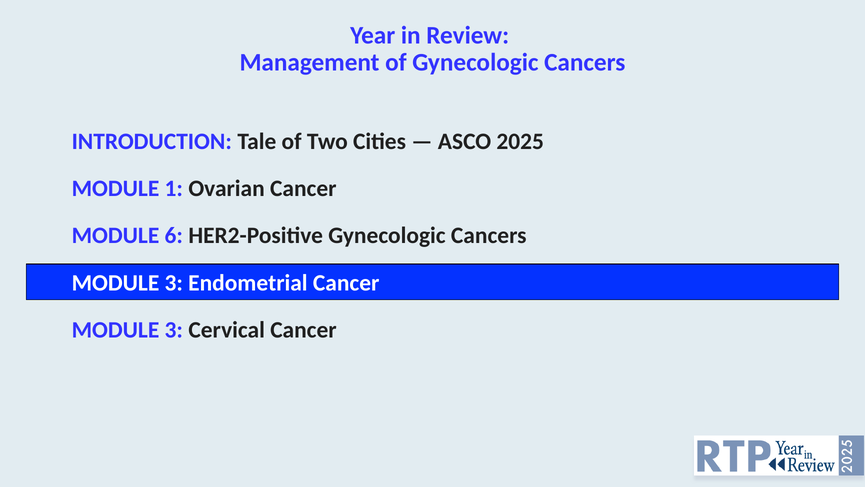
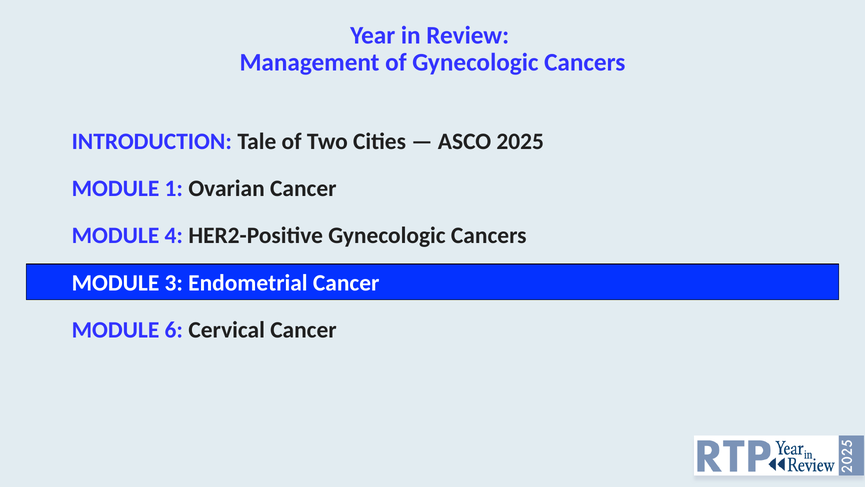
6: 6 -> 4 (174, 235)
3: 3 -> 6 (174, 330)
